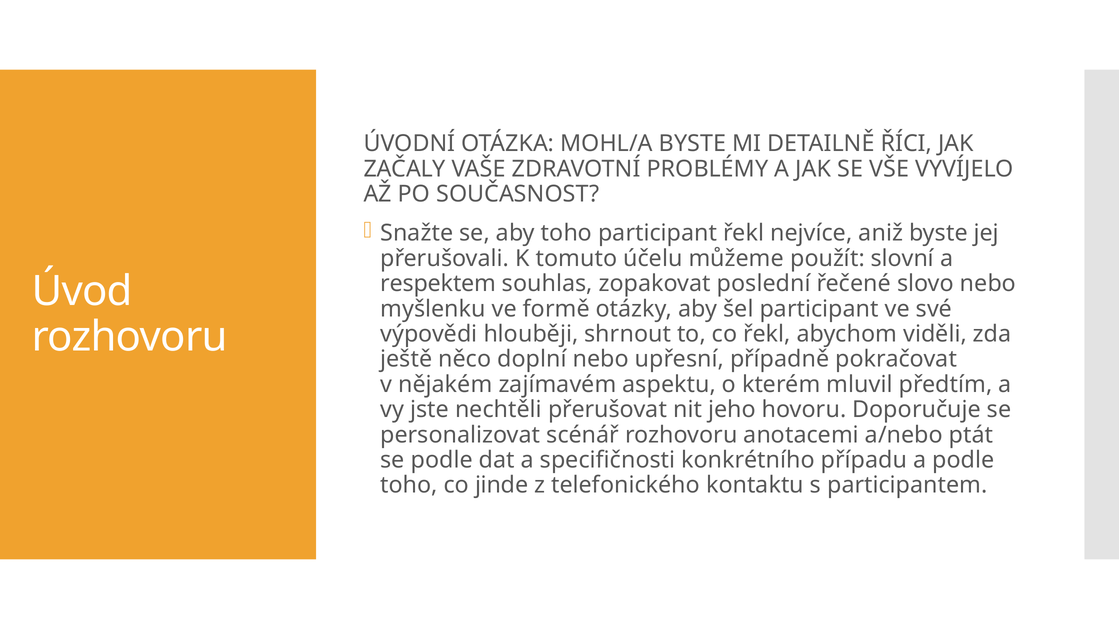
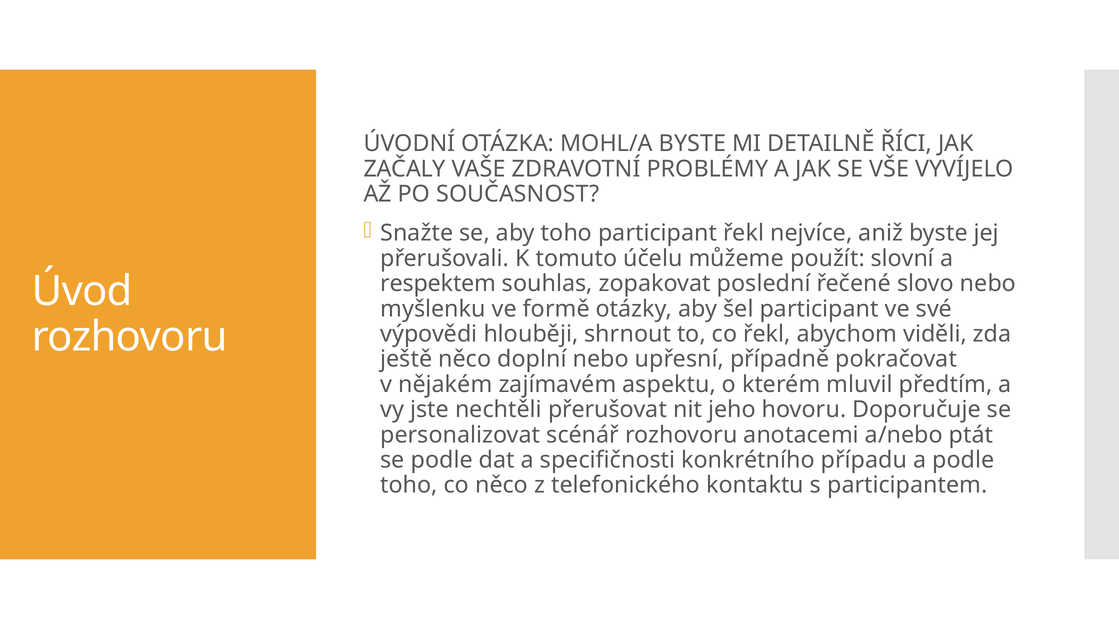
co jinde: jinde -> něco (502, 485)
